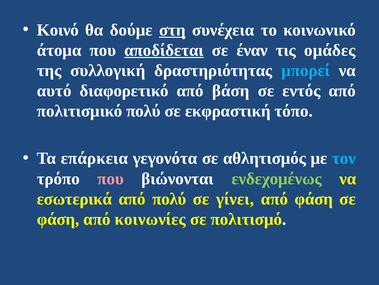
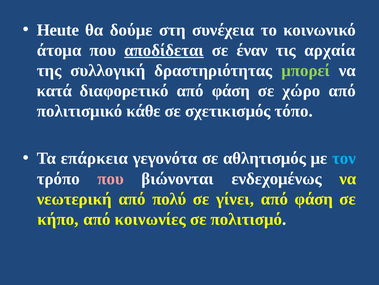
Κοινό: Κοινό -> Heute (58, 30)
στη underline: present -> none (172, 30)
ομάδες: ομάδες -> αρχαία (330, 50)
μπορεί colour: light blue -> light green (306, 70)
αυτό: αυτό -> κατά (54, 91)
διαφορετικό από βάση: βάση -> φάση (231, 91)
εντός: εντός -> χώρο (301, 91)
πολιτισμικό πολύ: πολύ -> κάθε (144, 111)
εκφραστική: εκφραστική -> σχετικισμός (228, 111)
ενδεχομένως colour: light green -> white (277, 178)
εσωτερικά: εσωτερικά -> νεωτερική (74, 198)
φάση: φάση -> κήπο (58, 219)
